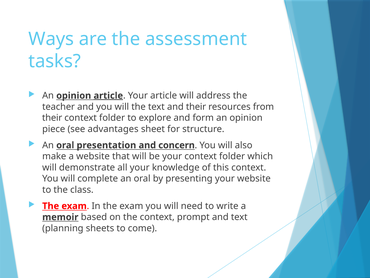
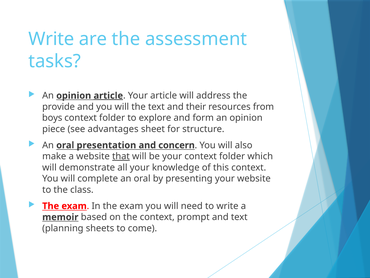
Ways: Ways -> Write (51, 39)
teacher: teacher -> provide (59, 107)
their: their -> boys (52, 118)
that underline: none -> present (121, 156)
